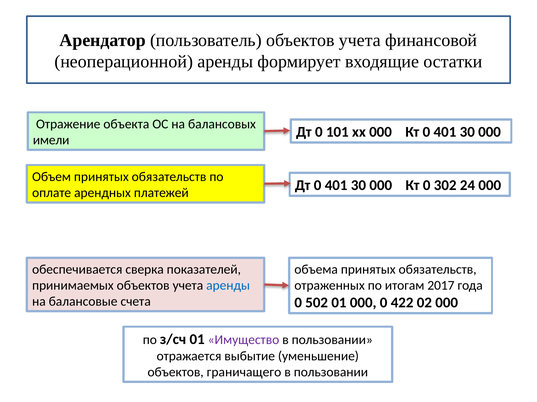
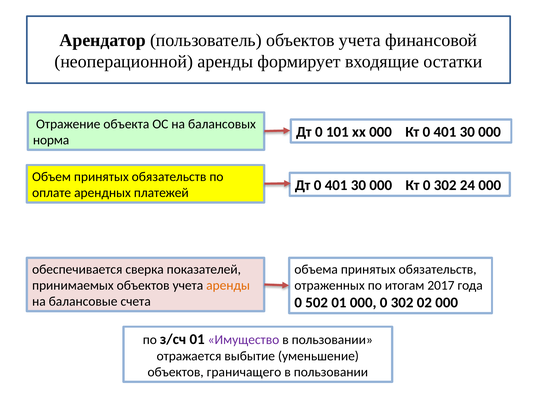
имели: имели -> норма (51, 140)
аренды colour: blue -> orange (228, 286)
000 0 422: 422 -> 302 (402, 303)
